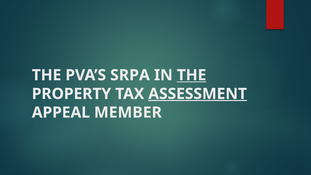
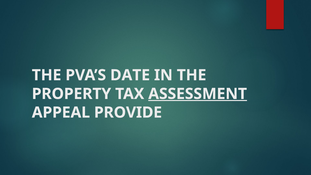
SRPA: SRPA -> DATE (130, 75)
THE underline: present -> none (192, 75)
MEMBER: MEMBER -> PROVIDE (128, 112)
